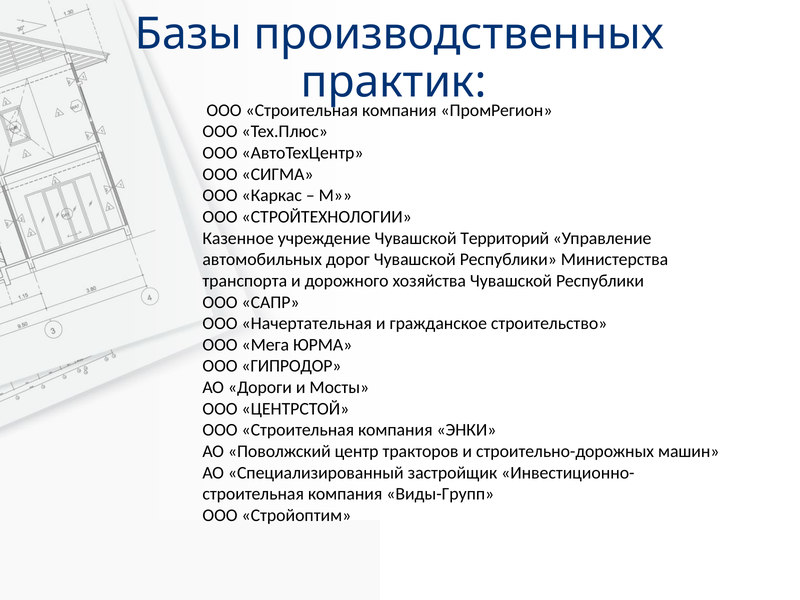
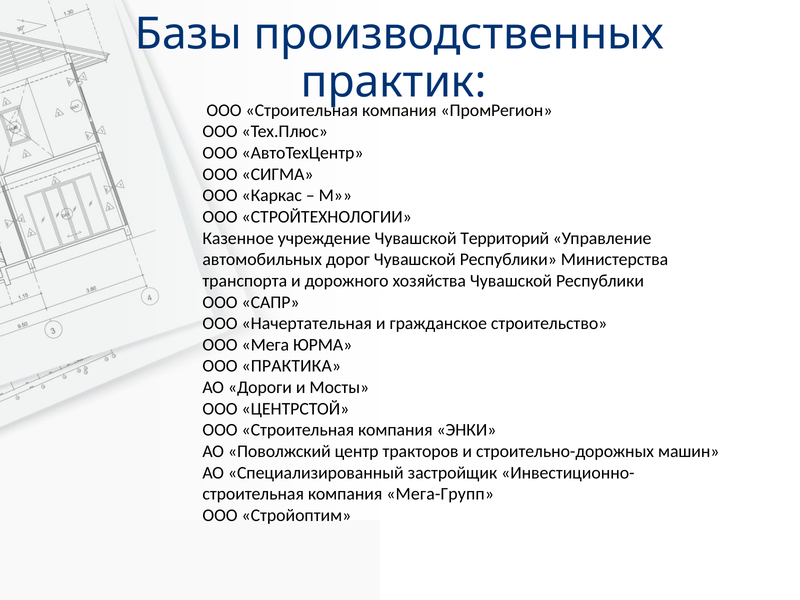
ГИПРОДОР: ГИПРОДОР -> ПРАКТИКА (291, 366)
Виды-Групп: Виды-Групп -> Мега-Групп (440, 494)
